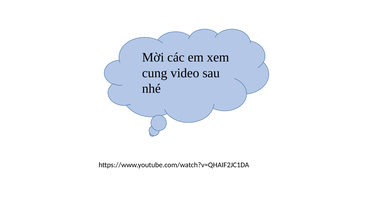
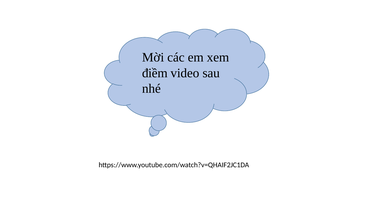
cung: cung -> điềm (155, 73)
